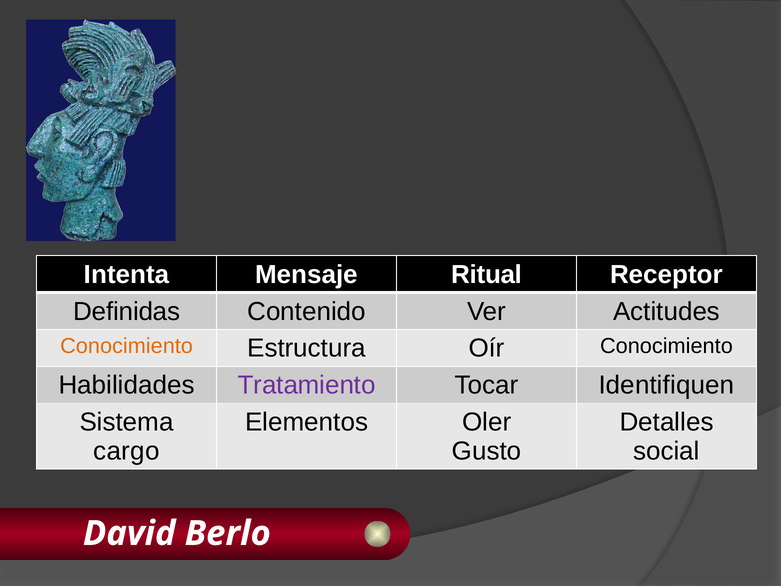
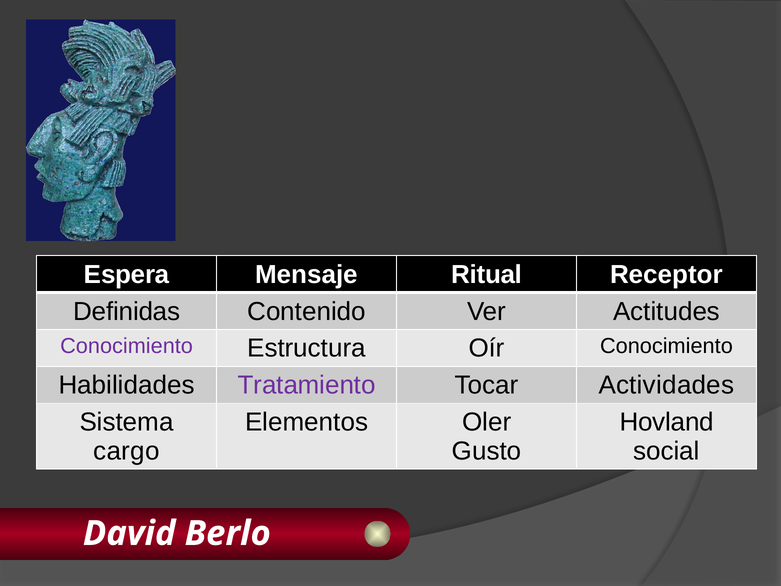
Intenta: Intenta -> Espera (127, 274)
Conocimiento colour: orange -> purple (127, 346)
Identifiquen: Identifiquen -> Actividades (666, 385)
Detalles: Detalles -> Hovland (667, 422)
